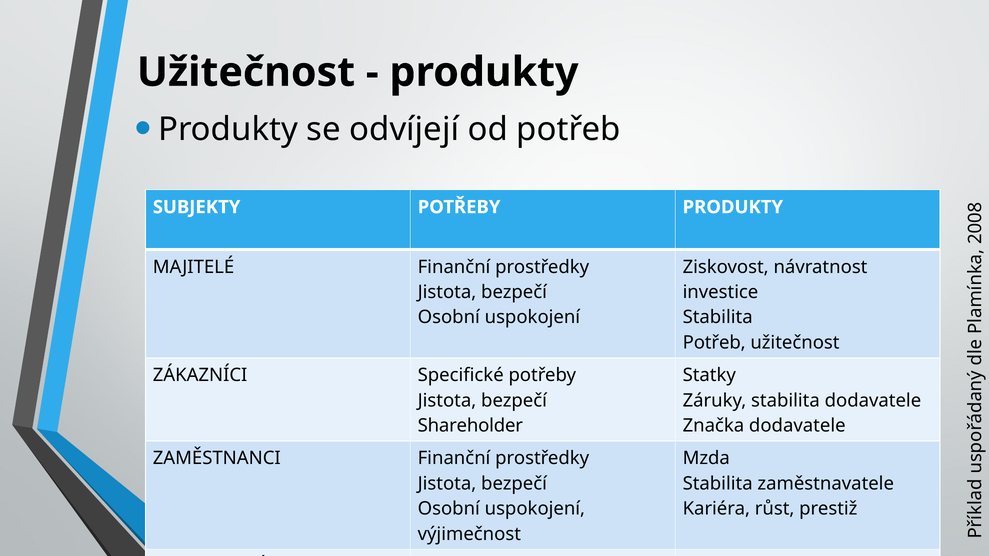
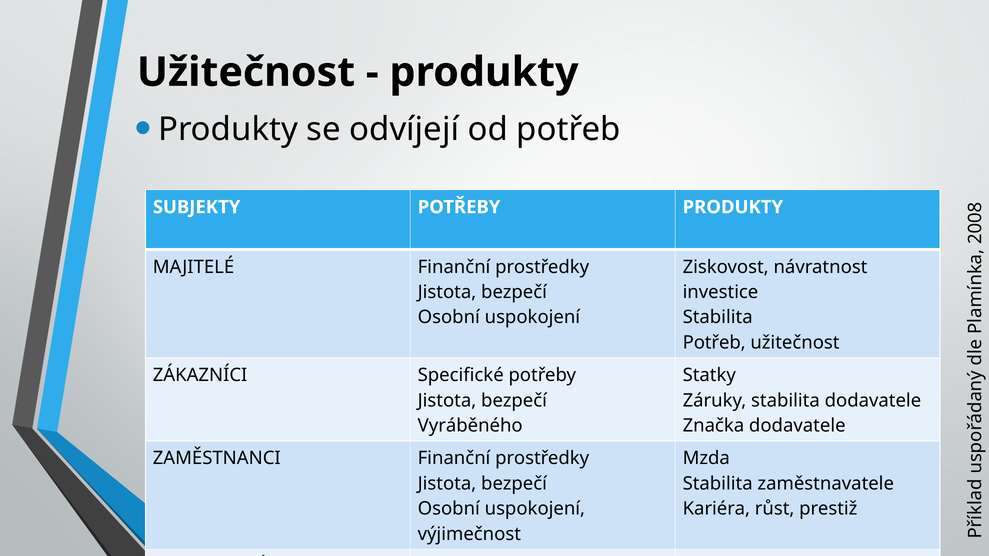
Shareholder: Shareholder -> Vyráběného (470, 426)
